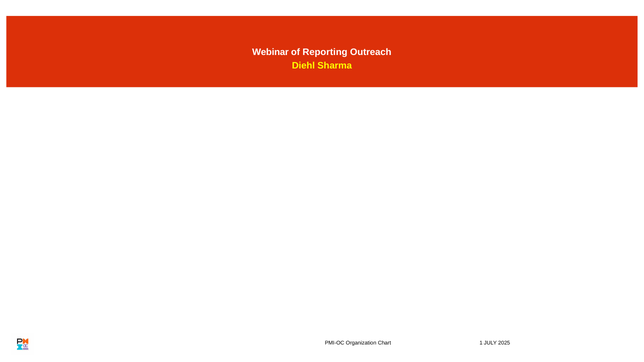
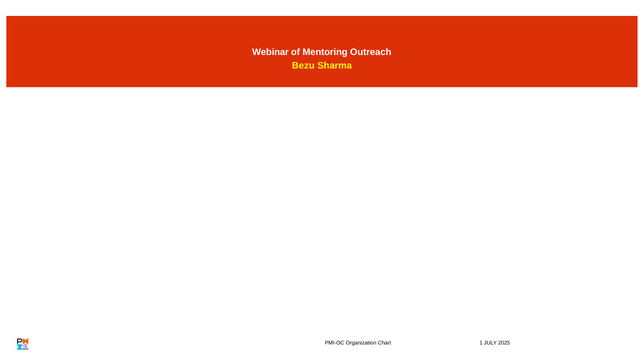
Reporting: Reporting -> Mentoring (325, 52)
Diehl: Diehl -> Bezu (303, 66)
